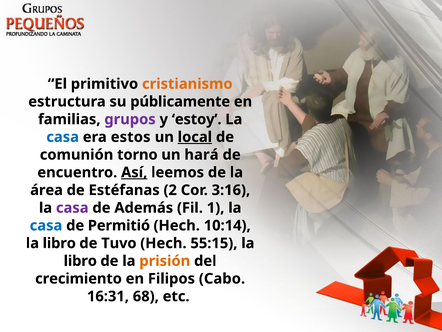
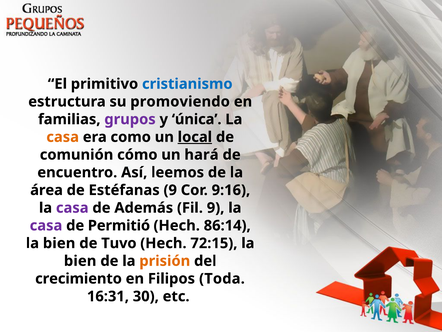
cristianismo colour: orange -> blue (187, 84)
públicamente: públicamente -> promoviendo (180, 101)
estoy: estoy -> única (197, 119)
casa colour: blue -> orange (63, 137)
estos: estos -> como (131, 137)
torno: torno -> cómo (137, 155)
Así underline: present -> none (134, 172)
Estéfanas 2: 2 -> 9 (170, 190)
3:16: 3:16 -> 9:16 (231, 190)
Fil 1: 1 -> 9 (216, 208)
casa colour: blue -> purple (46, 225)
10:14: 10:14 -> 86:14 (227, 225)
libro: libro -> bien (59, 243)
55:15: 55:15 -> 72:15 (214, 243)
libro: libro -> bien (80, 261)
Cabo: Cabo -> Toda (222, 278)
68: 68 -> 30 (146, 296)
